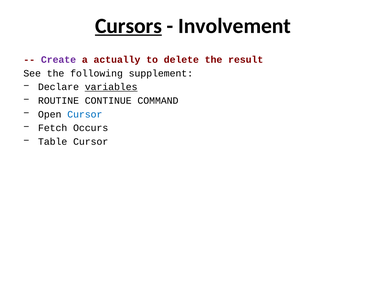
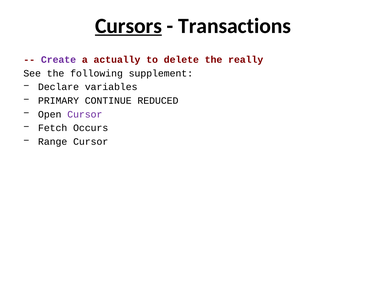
Involvement: Involvement -> Transactions (235, 26)
result: result -> really (246, 60)
variables underline: present -> none (111, 87)
ROUTINE: ROUTINE -> PRIMARY (59, 100)
COMMAND: COMMAND -> REDUCED (158, 100)
Cursor colour: blue -> purple (85, 114)
Table: Table -> Range (53, 141)
